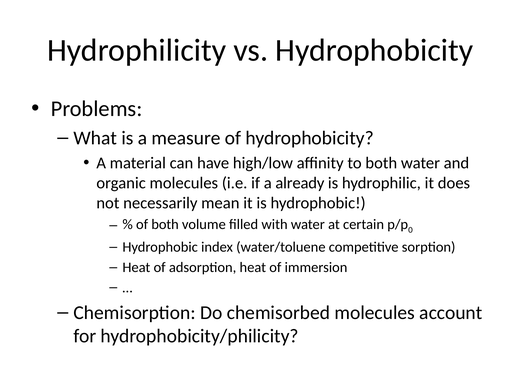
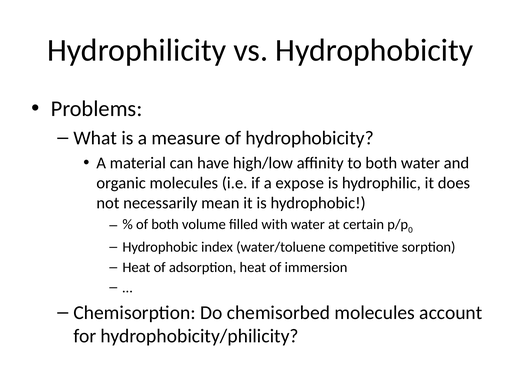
already: already -> expose (300, 183)
